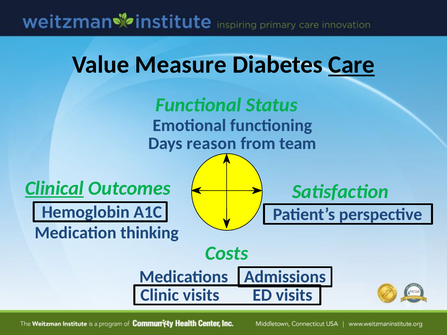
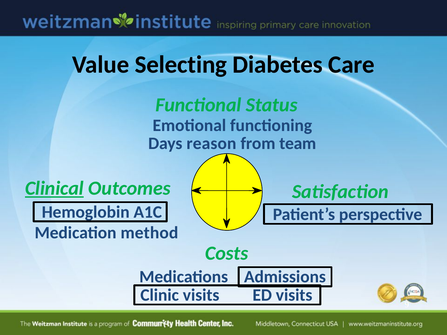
Measure: Measure -> Selecting (181, 65)
Care underline: present -> none (352, 65)
thinking: thinking -> method (149, 233)
